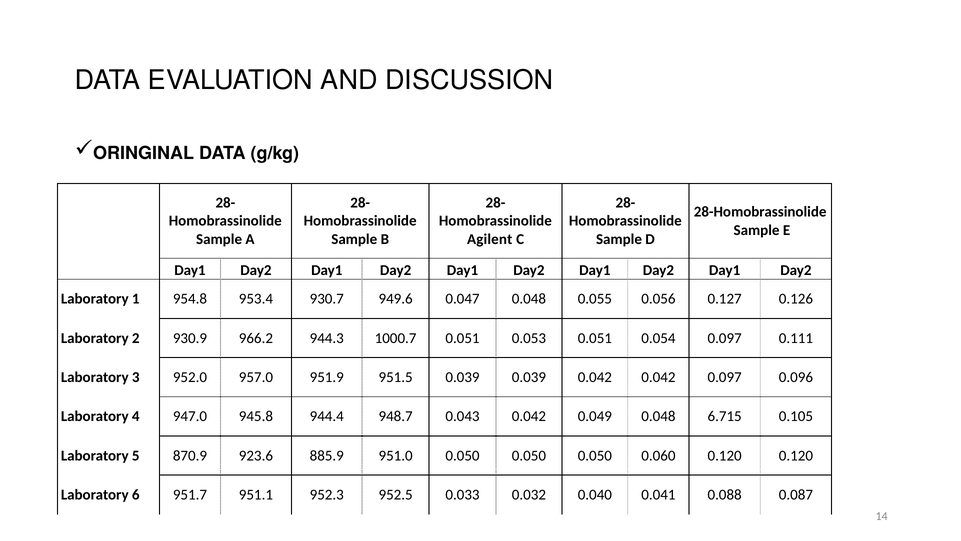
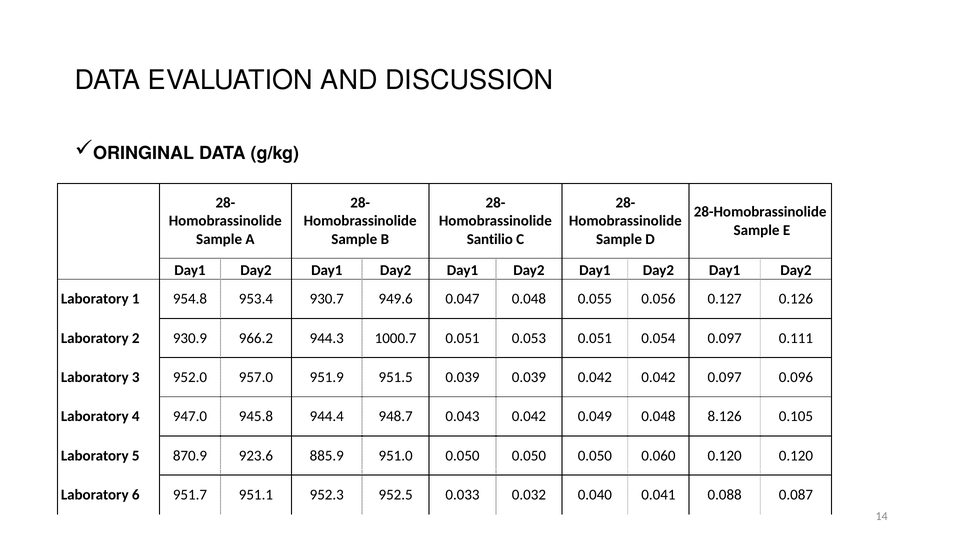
Agilent: Agilent -> Santilio (490, 239)
6.715: 6.715 -> 8.126 (725, 416)
